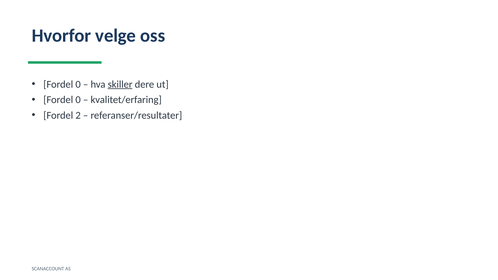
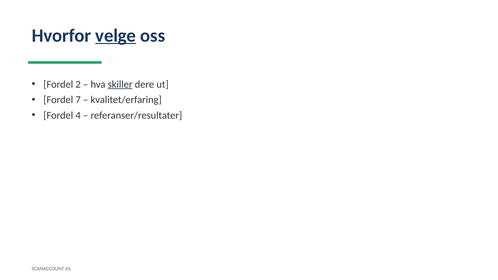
velge underline: none -> present (116, 36)
0: 0 -> 2 (78, 84)
0: 0 -> 7 (78, 100)
2: 2 -> 4 (78, 115)
